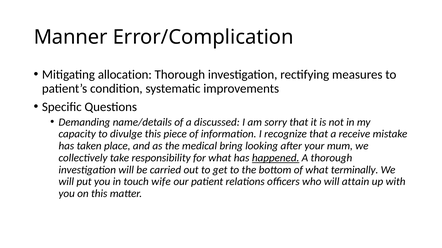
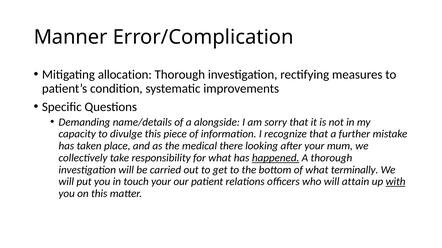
discussed: discussed -> alongside (217, 122)
receive: receive -> further (354, 134)
bring: bring -> there (231, 146)
touch wife: wife -> your (161, 182)
with underline: none -> present (396, 182)
